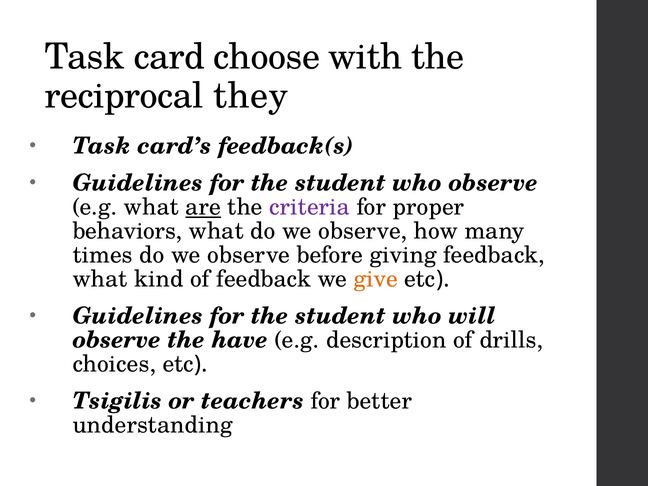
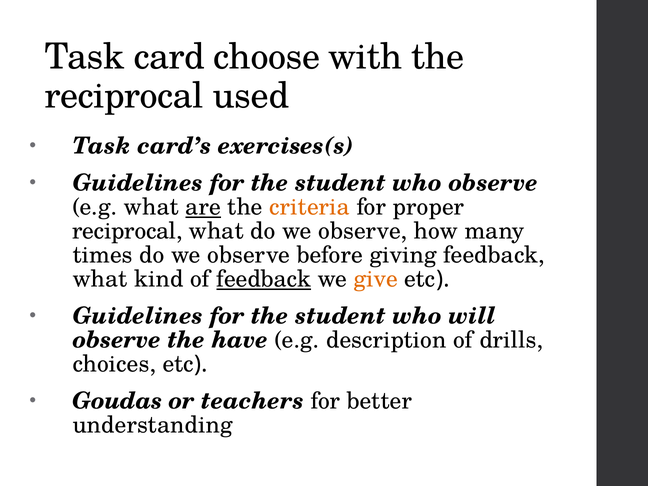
they: they -> used (251, 96)
feedback(s: feedback(s -> exercises(s (286, 146)
criteria colour: purple -> orange (310, 207)
behaviors: behaviors -> reciprocal (127, 231)
feedback underline: none -> present (264, 279)
Tsigilis: Tsigilis -> Goudas (117, 401)
